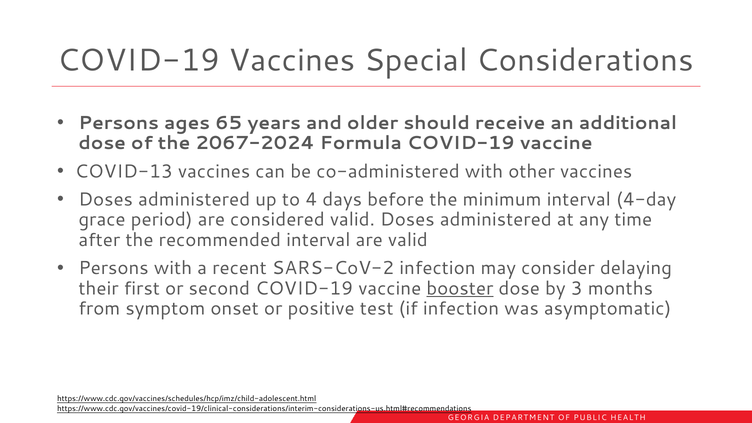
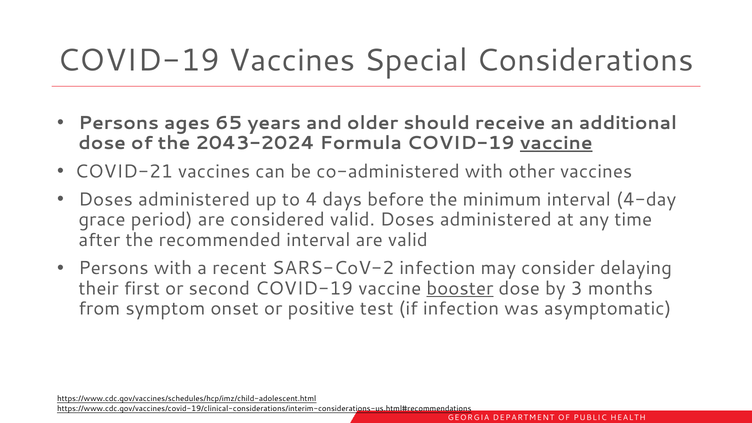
2067-2024: 2067-2024 -> 2043-2024 (255, 143)
vaccine underline: none -> present (556, 143)
COVID-13: COVID-13 -> COVID-21 (124, 171)
